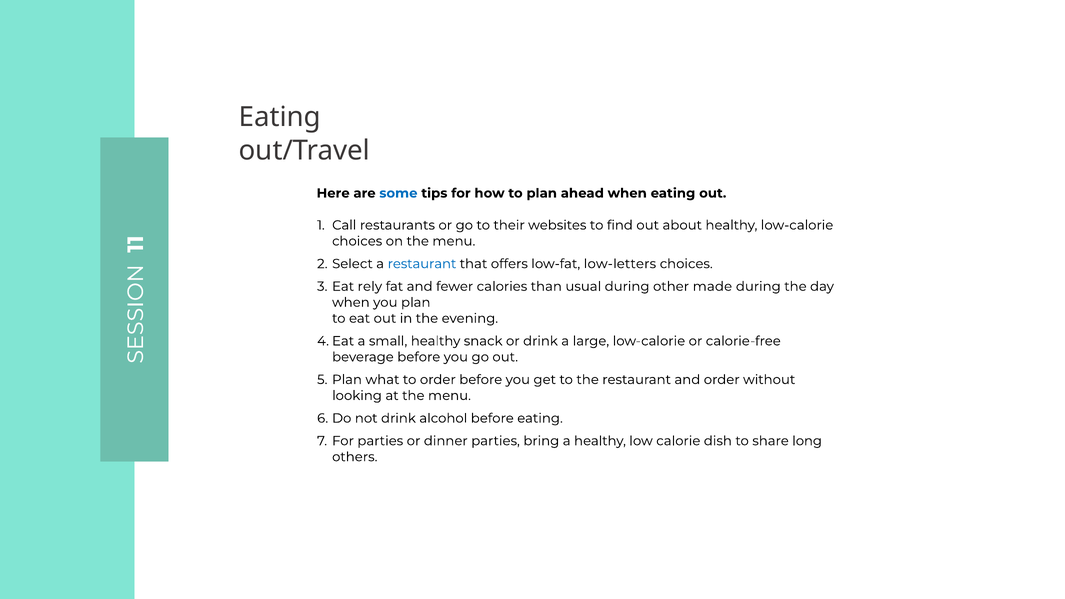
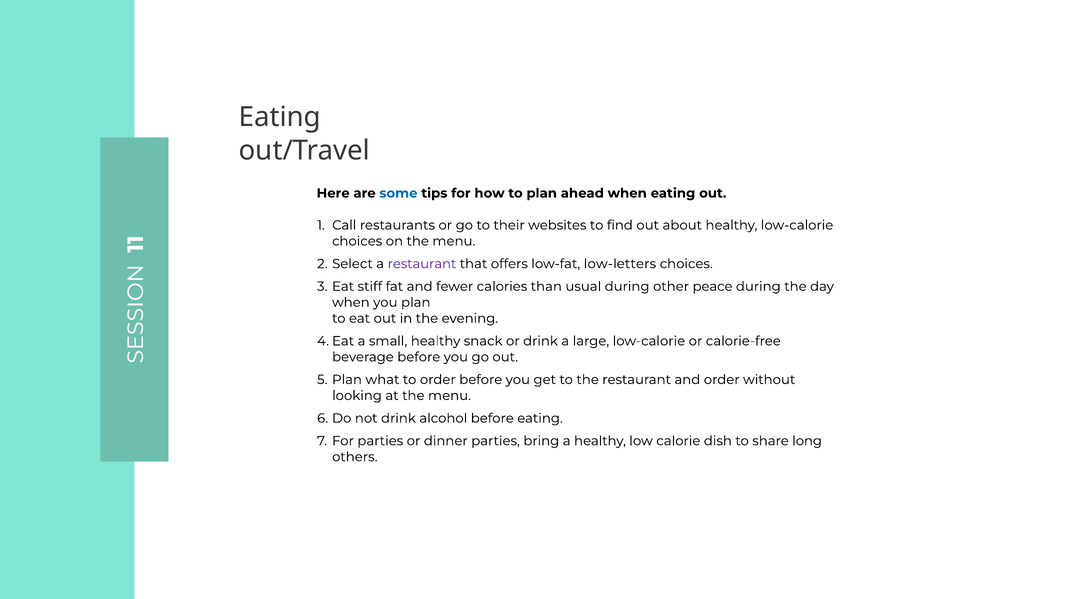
restaurant colour: blue -> purple (422, 264)
rely: rely -> stiff (370, 287)
made: made -> peace (713, 287)
